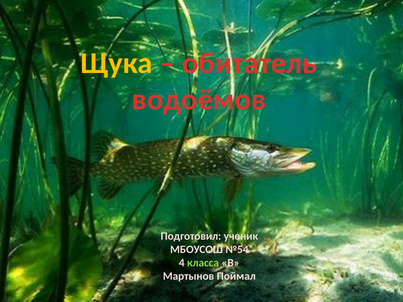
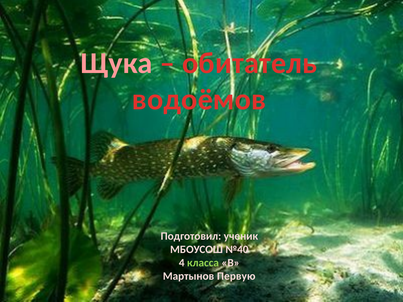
Щука colour: yellow -> pink (117, 63)
№54: №54 -> №40 (237, 250)
Поймал: Поймал -> Первую (236, 277)
